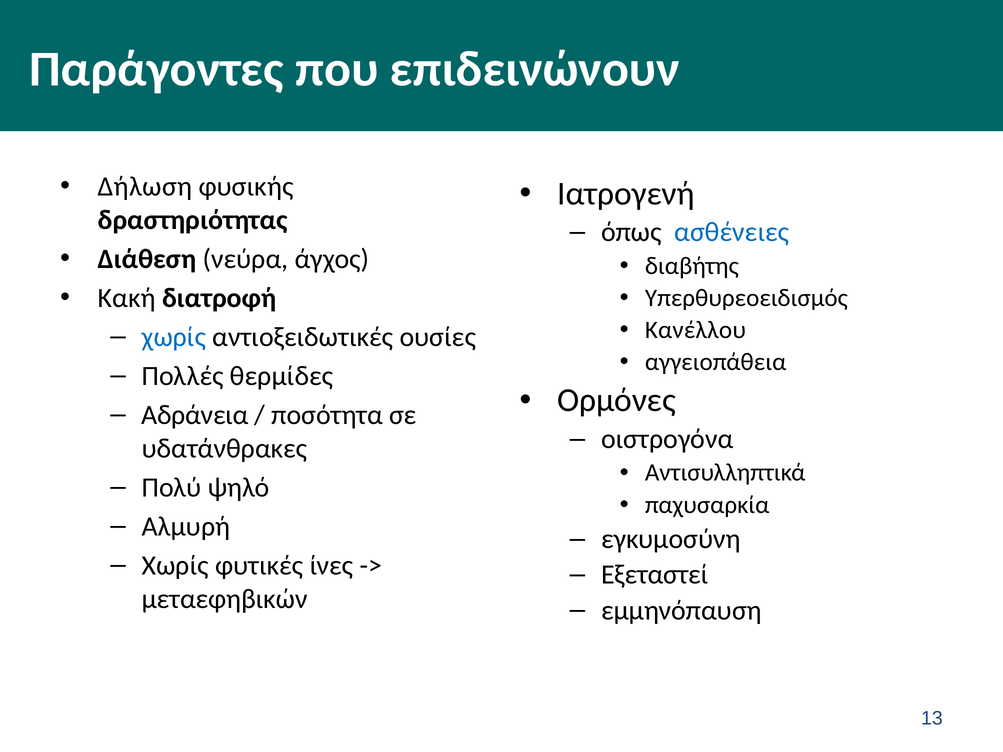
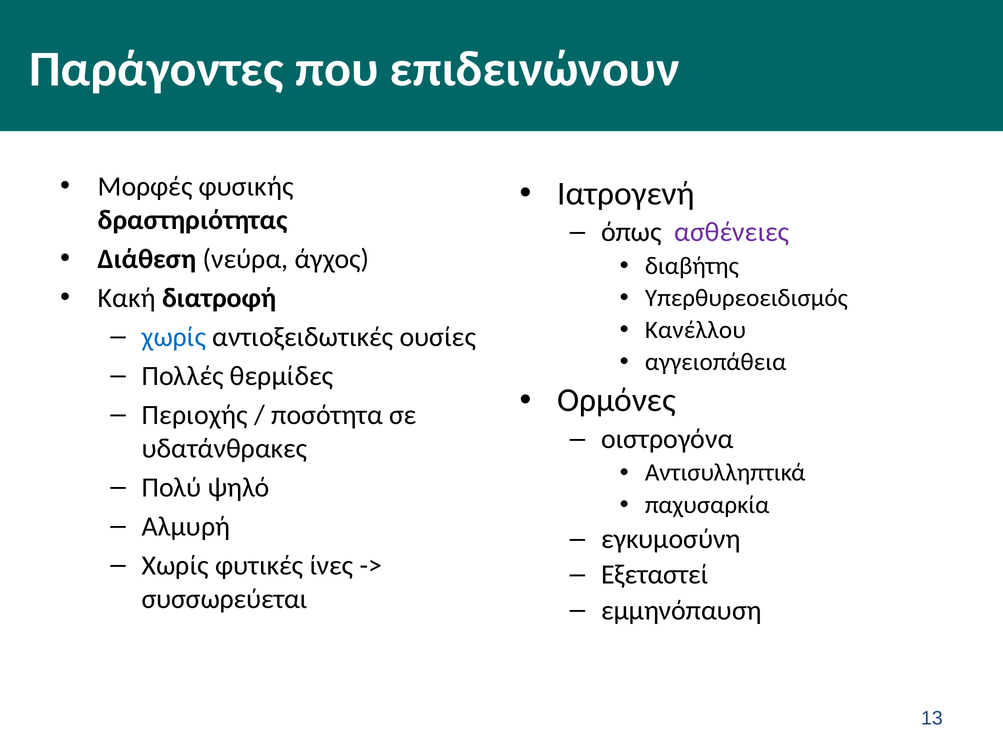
Δήλωση: Δήλωση -> Μορφές (145, 187)
ασθένειες colour: blue -> purple (732, 232)
Αδράνεια: Αδράνεια -> Περιοχής (195, 415)
μεταεφηβικών: μεταεφηβικών -> συσσωρεύεται (225, 599)
